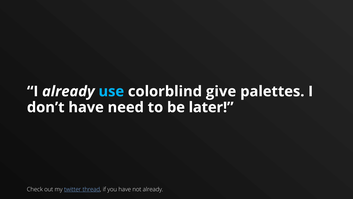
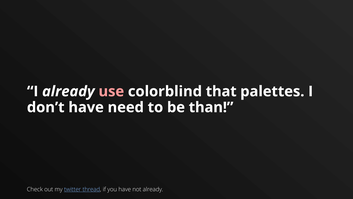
use colour: light blue -> pink (111, 91)
give: give -> that (221, 91)
later: later -> than (211, 107)
